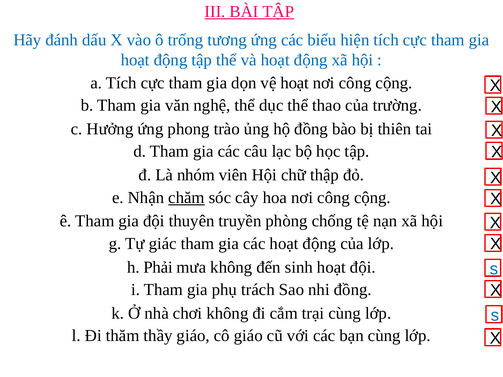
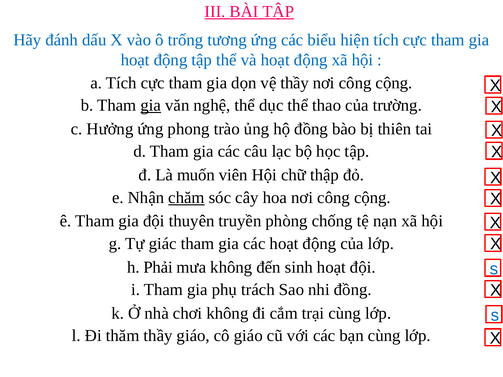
vệ hoạt: hoạt -> thầy (295, 83)
gia underline: none -> present (151, 105)
nhóm: nhóm -> muốn (196, 175)
